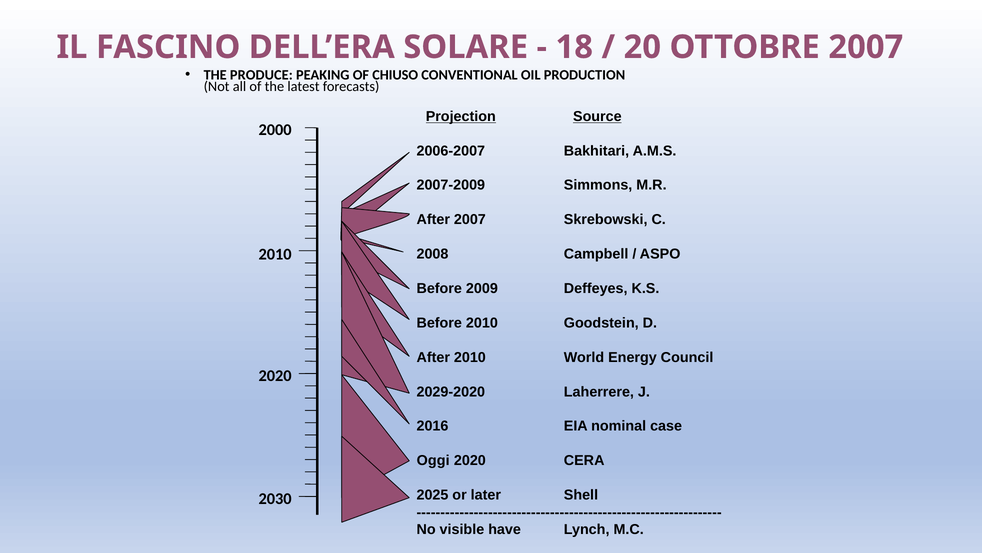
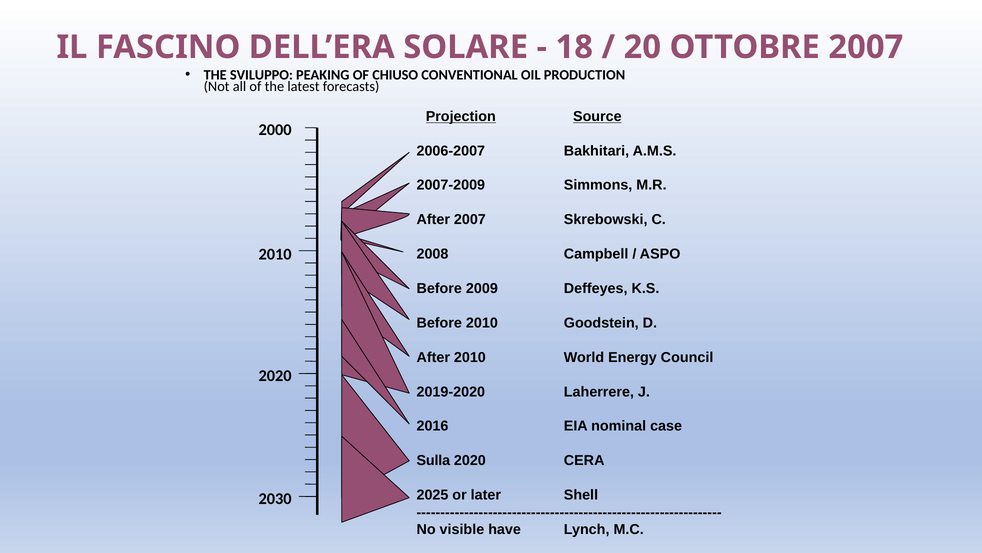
PRODUCE: PRODUCE -> SVILUPPO (261, 75)
2029-2020: 2029-2020 -> 2019-2020 (451, 391)
Oggi: Oggi -> Sulla (433, 460)
